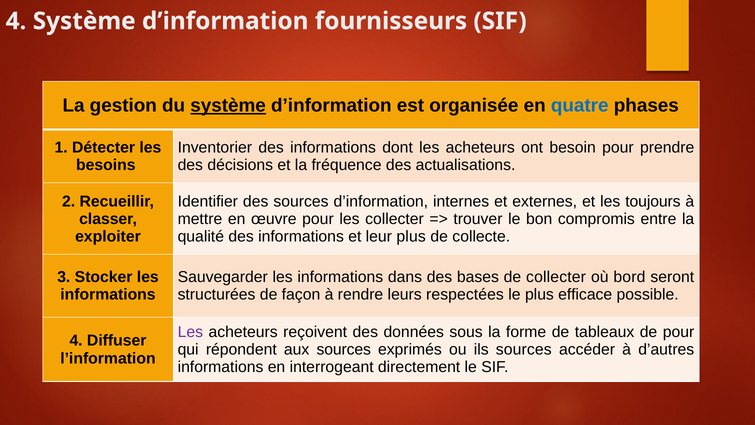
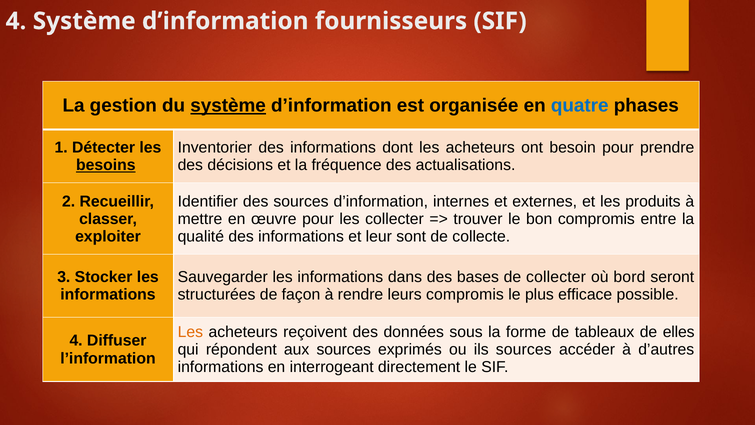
besoins underline: none -> present (106, 165)
toujours: toujours -> produits (653, 201)
leur plus: plus -> sont (411, 236)
leurs respectées: respectées -> compromis (465, 295)
Les colour: purple -> orange (190, 332)
de pour: pour -> elles (679, 332)
